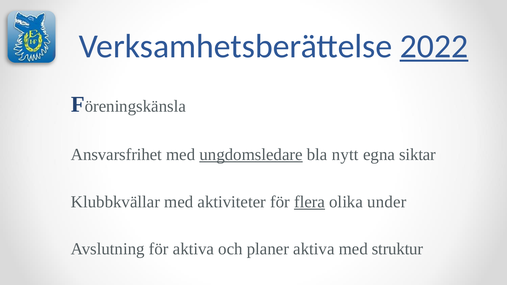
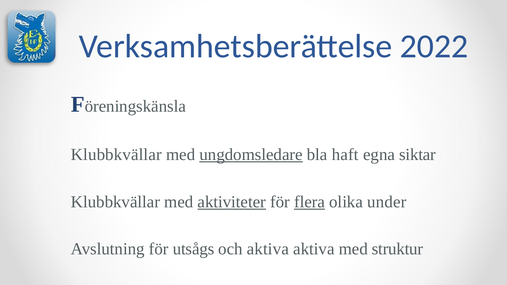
2022 underline: present -> none (434, 46)
Ansvarsfrihet: Ansvarsfrihet -> Klubbkvällar (116, 155)
nytt: nytt -> haft (345, 155)
aktiviteter underline: none -> present (232, 202)
för aktiva: aktiva -> utsågs (194, 249)
och planer: planer -> aktiva (268, 249)
